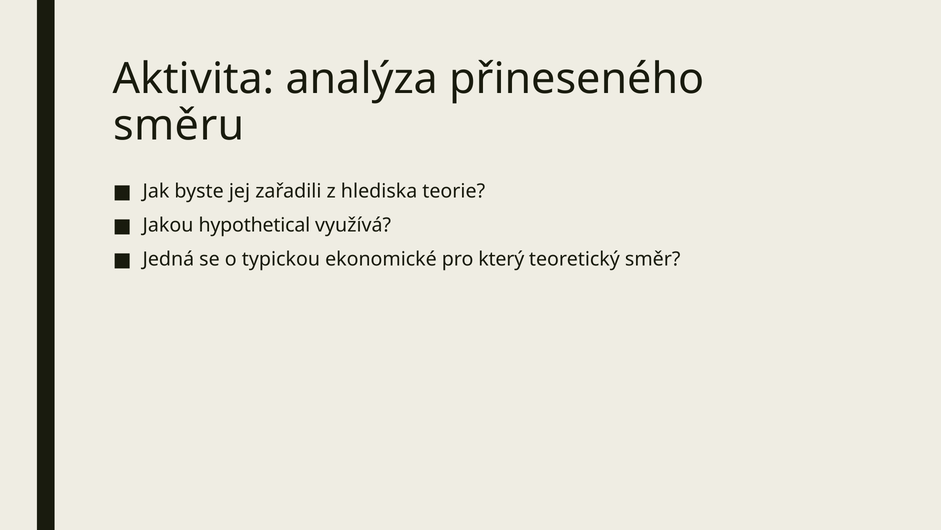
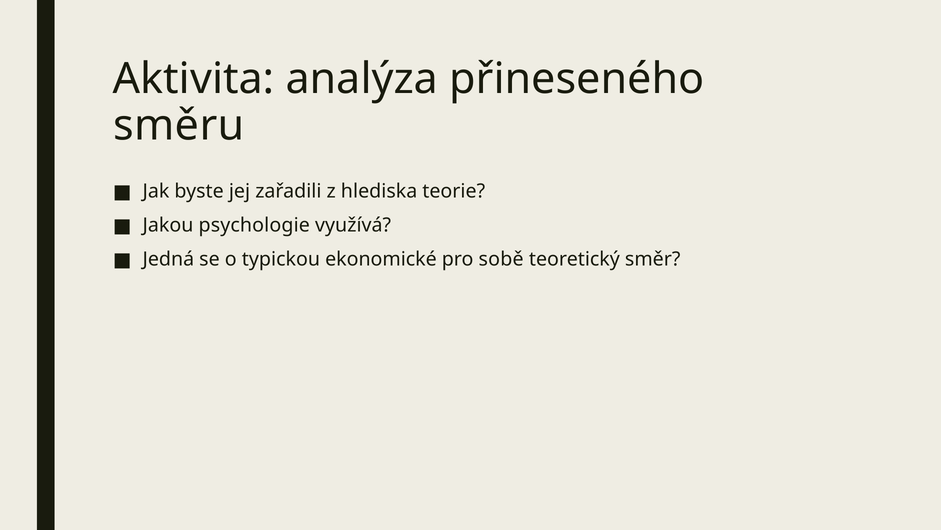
hypothetical: hypothetical -> psychologie (254, 225)
který: který -> sobě (501, 259)
